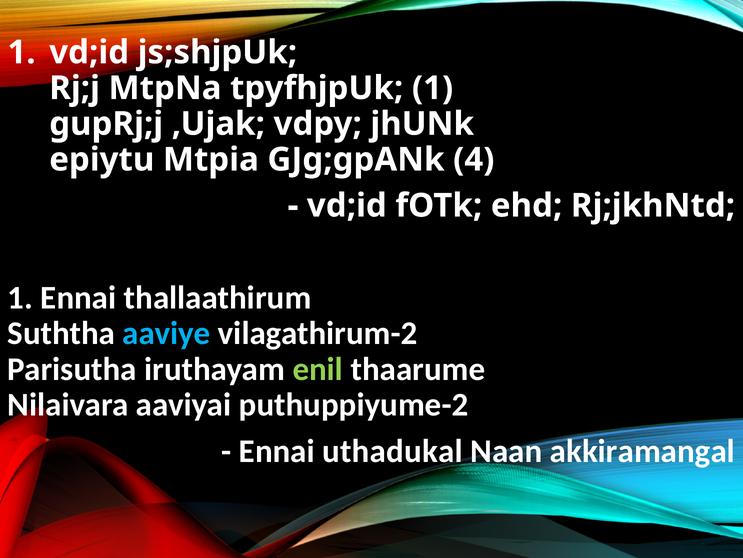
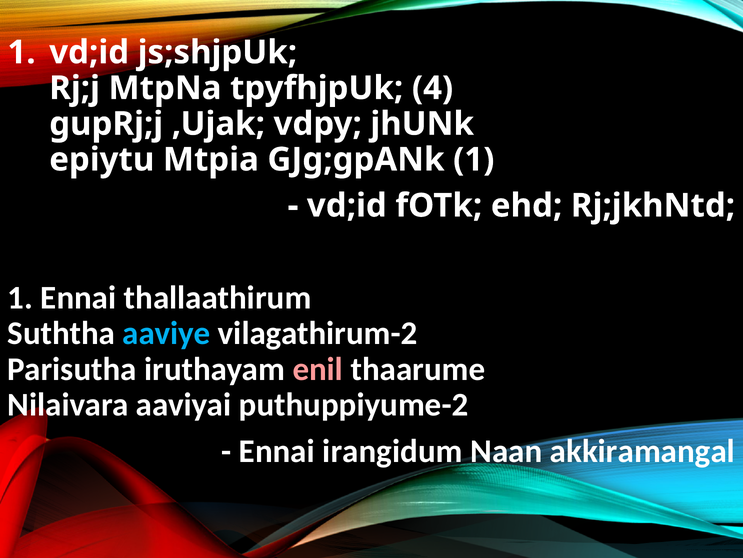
tpyfhjpUk 1: 1 -> 4 (433, 88)
GJg;gpANk 4: 4 -> 1 (474, 159)
enil colour: light green -> pink (318, 369)
uthadukal: uthadukal -> irangidum (393, 450)
